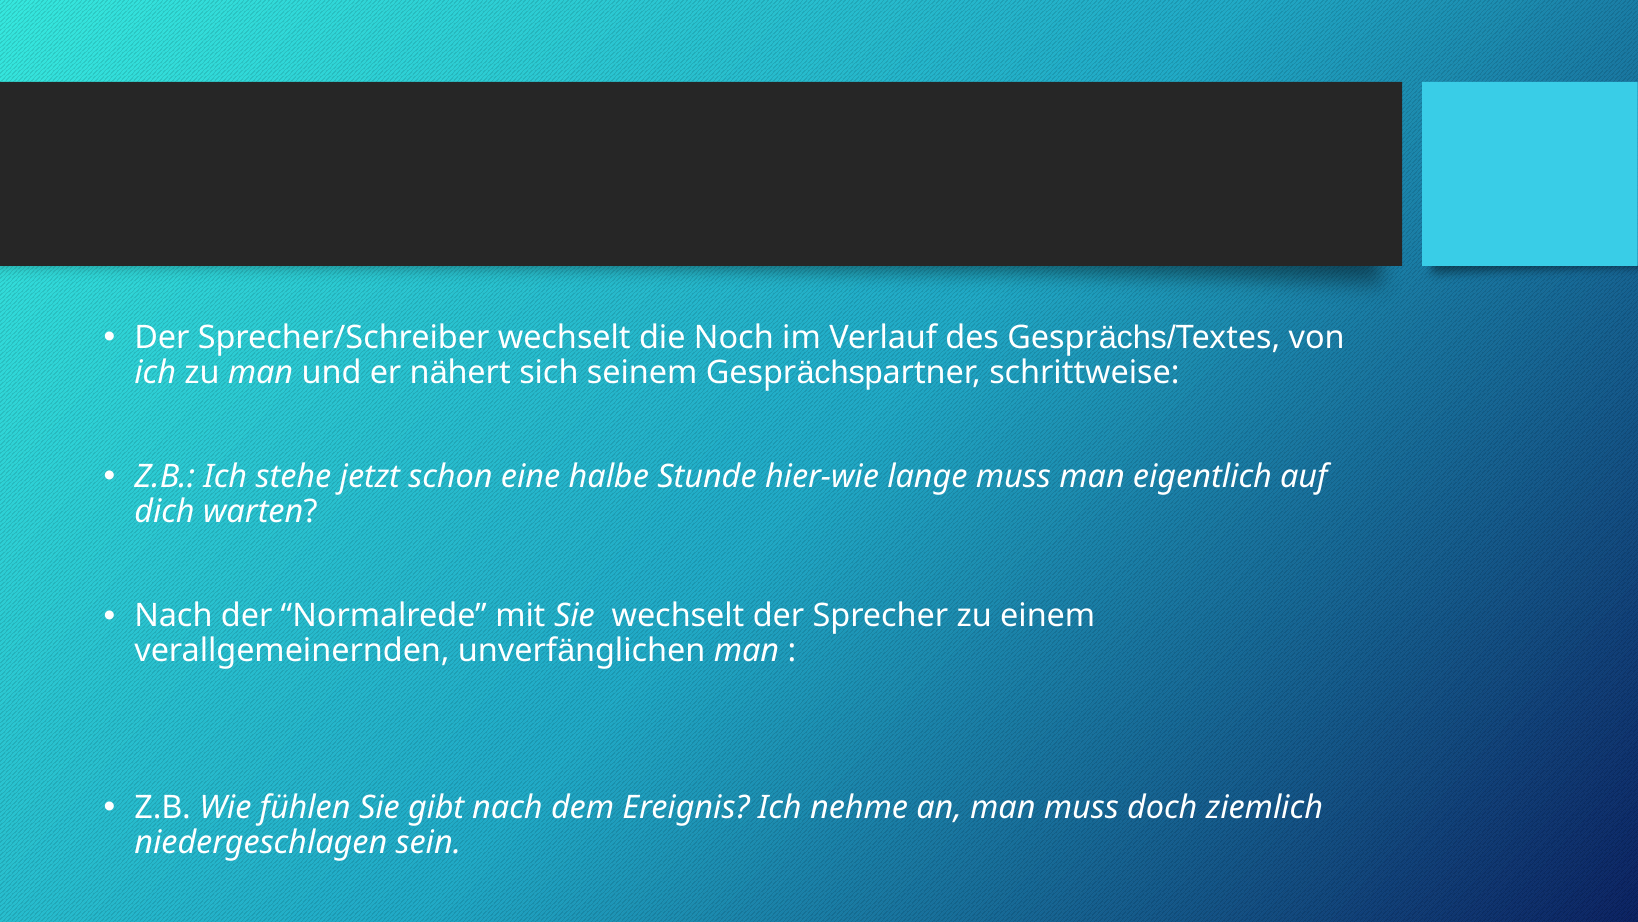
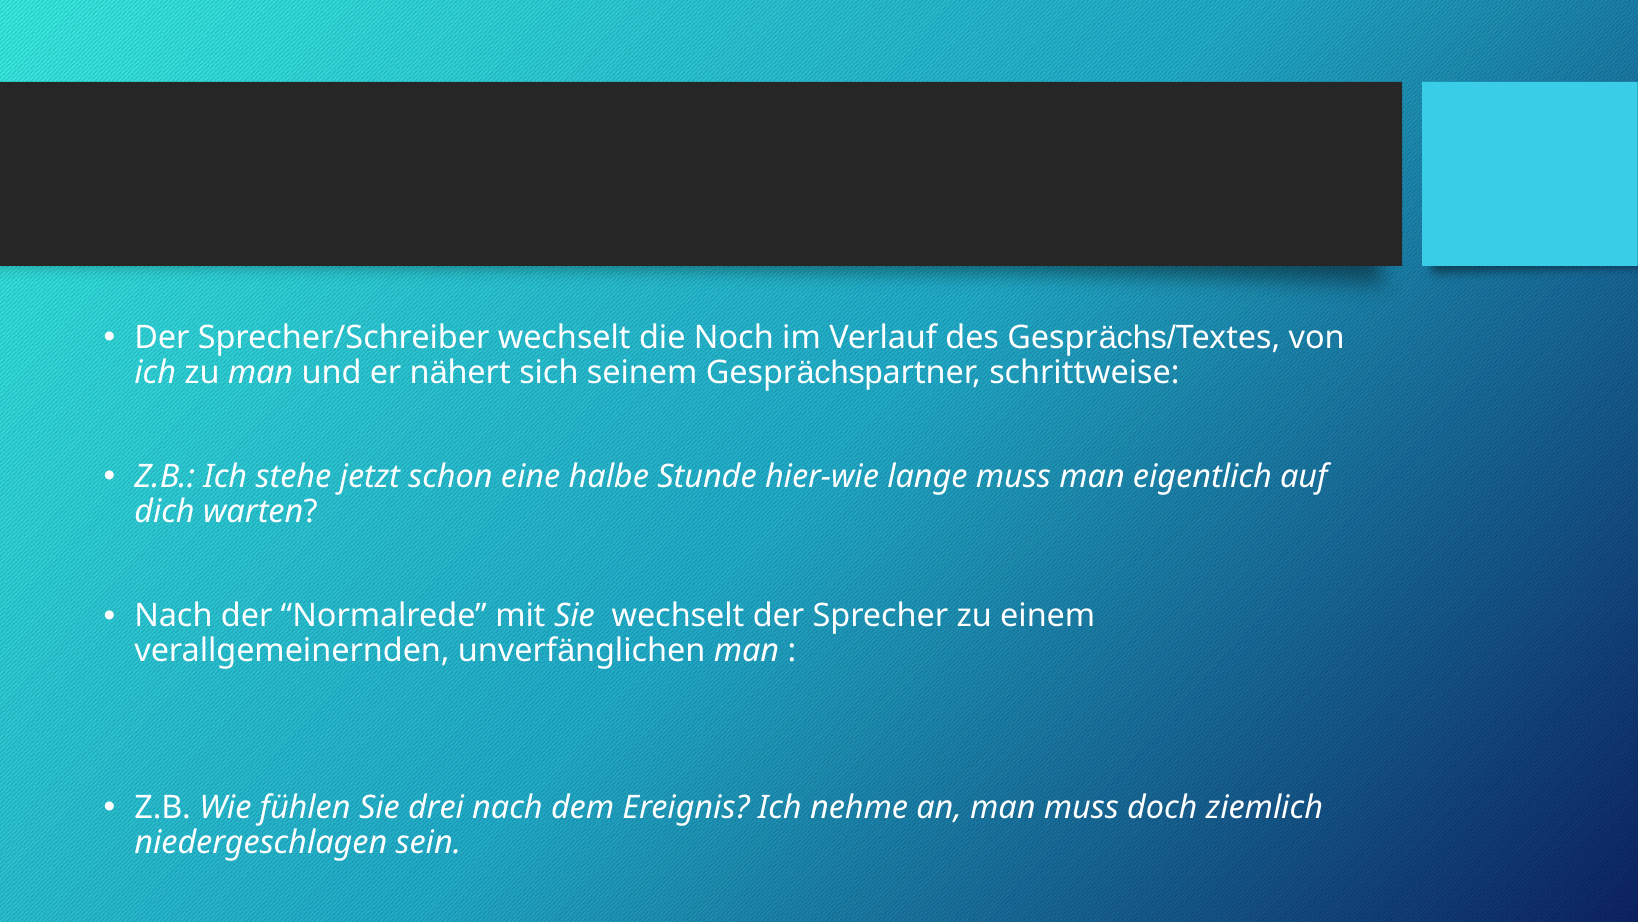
gibt: gibt -> drei (436, 807)
